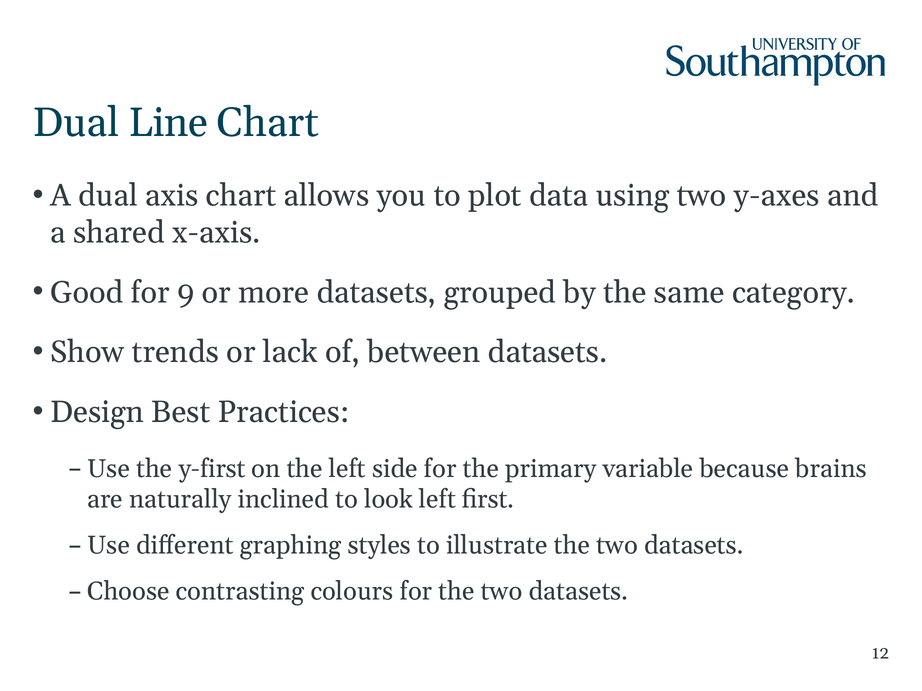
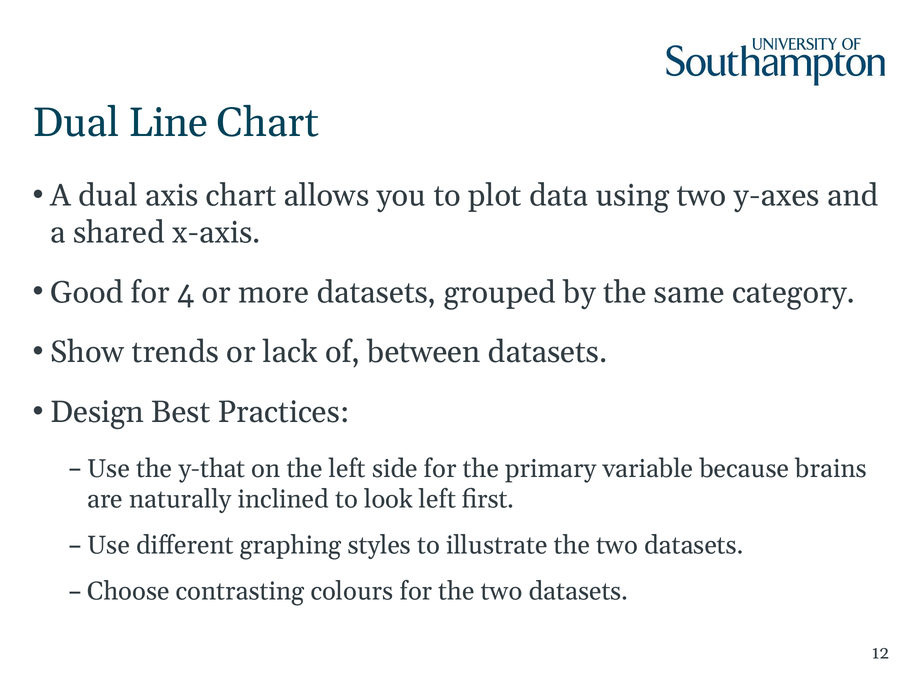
9: 9 -> 4 (186, 293)
y-first: y-first -> y-that (212, 469)
